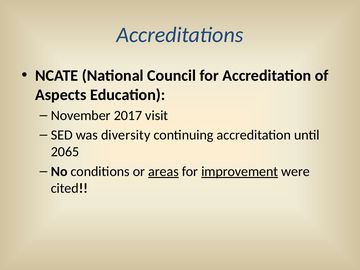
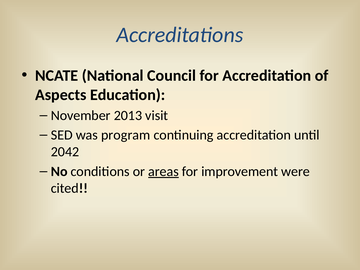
2017: 2017 -> 2013 (128, 115)
diversity: diversity -> program (126, 135)
2065: 2065 -> 2042 (65, 152)
improvement underline: present -> none (240, 171)
